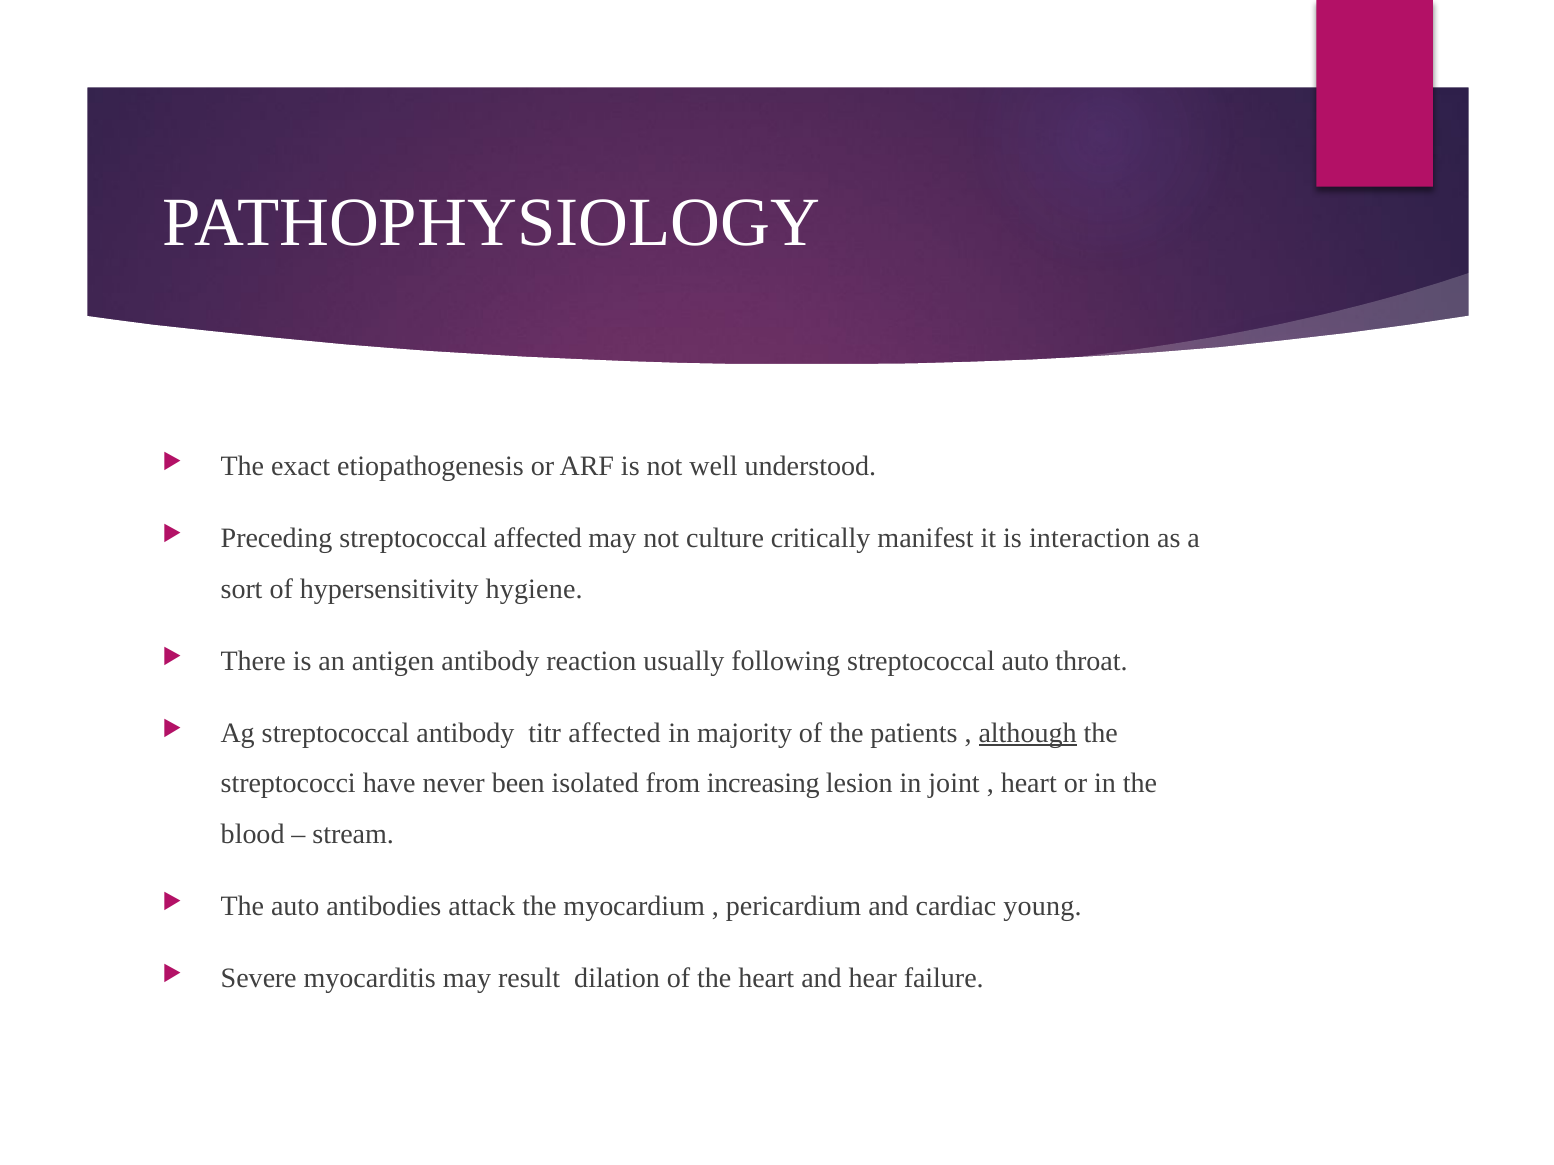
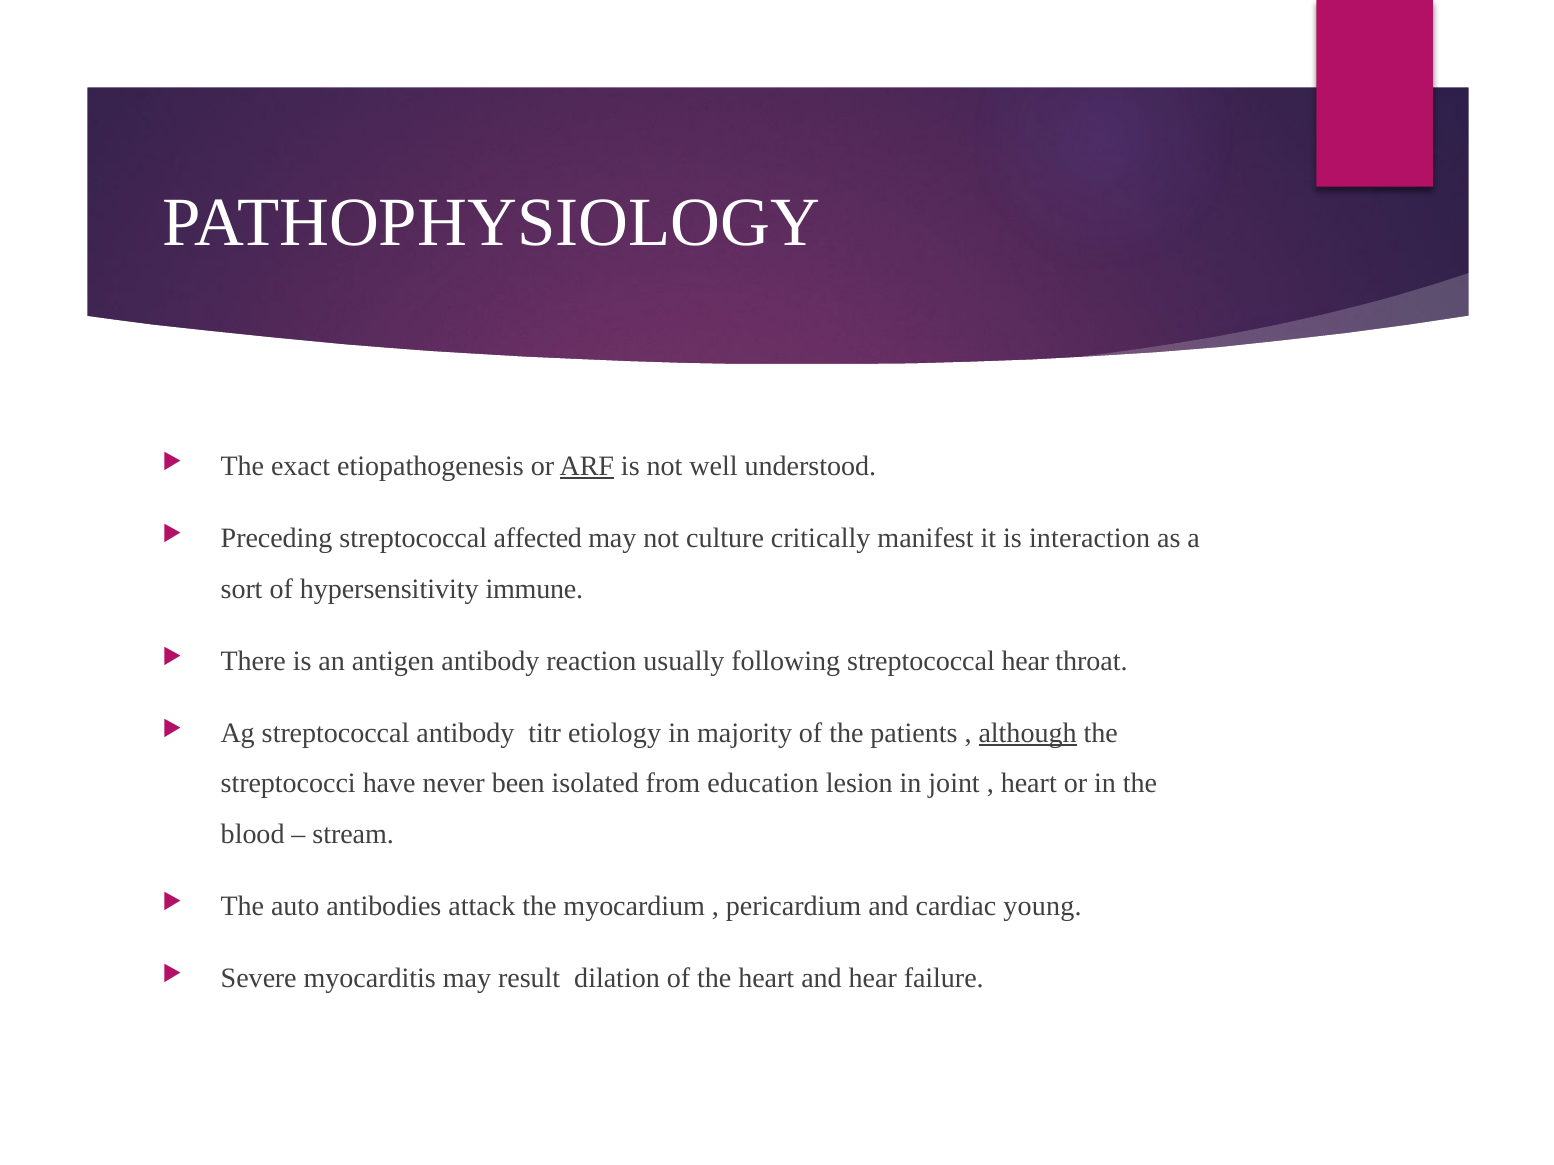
ARF underline: none -> present (587, 466)
hygiene: hygiene -> immune (534, 589)
streptococcal auto: auto -> hear (1025, 661)
titr affected: affected -> etiology (615, 733)
increasing: increasing -> education (763, 784)
